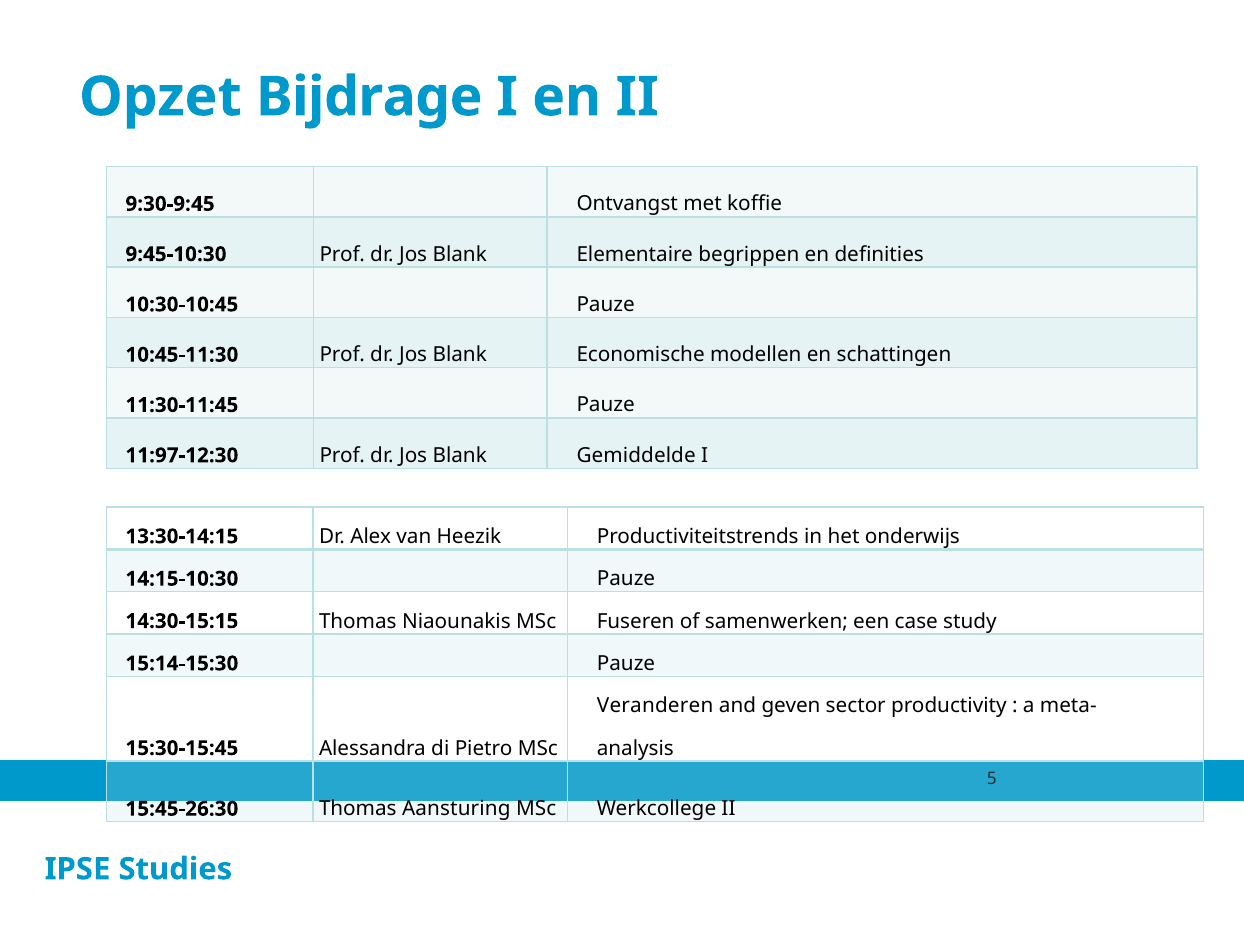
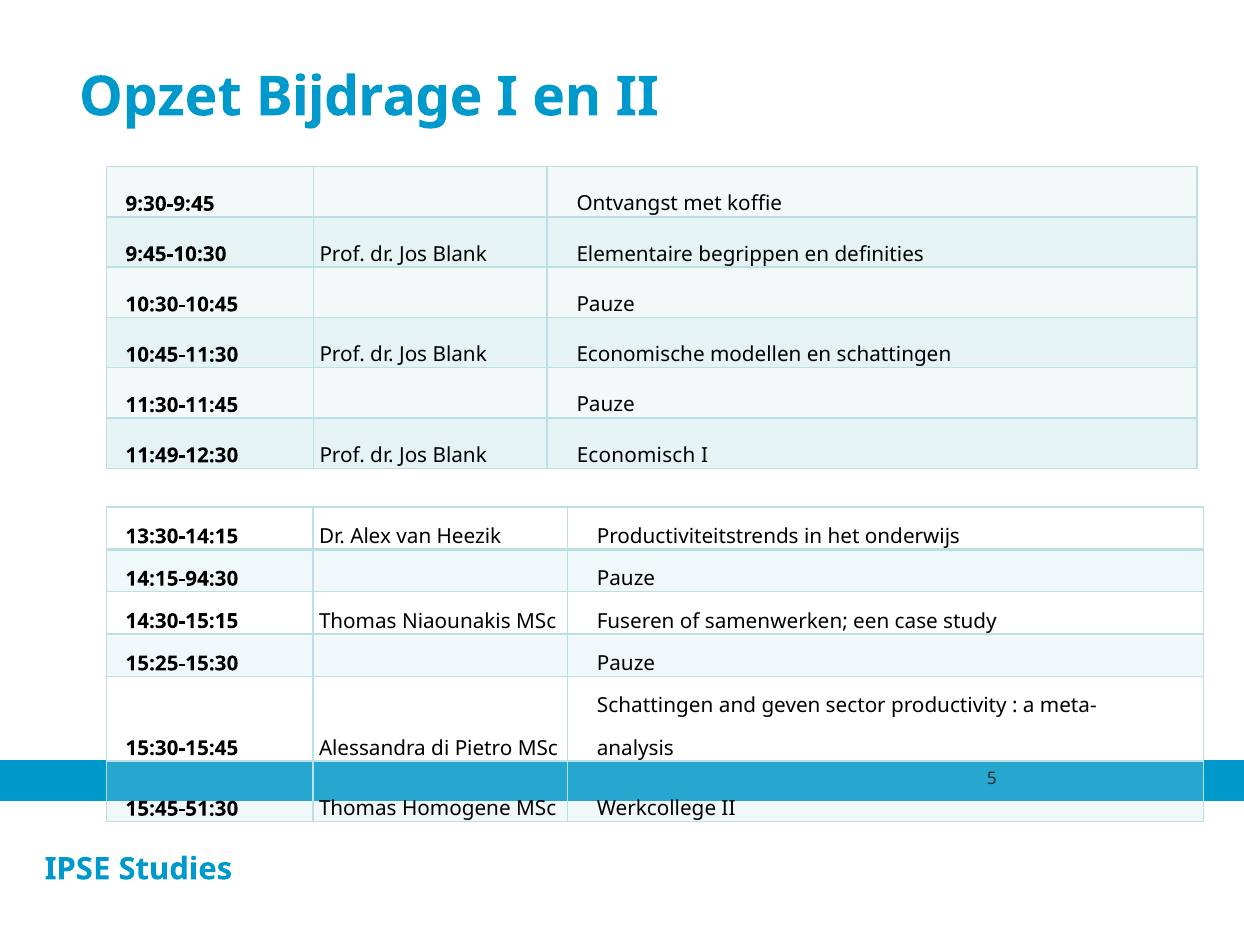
11:97-12:30: 11:97-12:30 -> 11:49-12:30 (182, 455)
Gemiddelde: Gemiddelde -> Economisch (636, 455)
14:15-10:30: 14:15-10:30 -> 14:15-94:30 (182, 579)
15:14-15:30: 15:14-15:30 -> 15:25-15:30 (182, 664)
Veranderen: Veranderen -> Schattingen (655, 706)
15:45-26:30: 15:45-26:30 -> 15:45-51:30 (182, 809)
Aansturing: Aansturing -> Homogene (456, 809)
